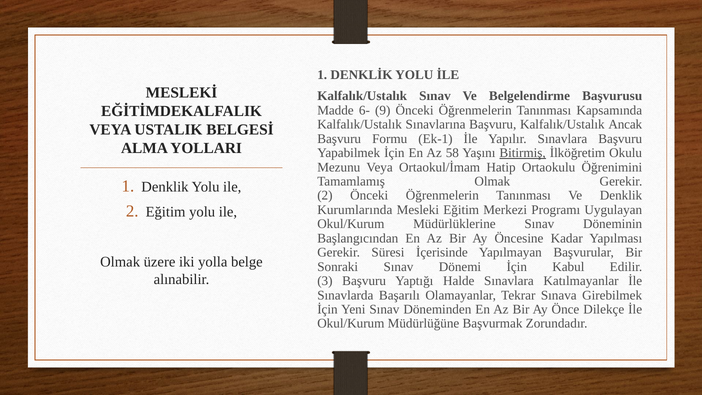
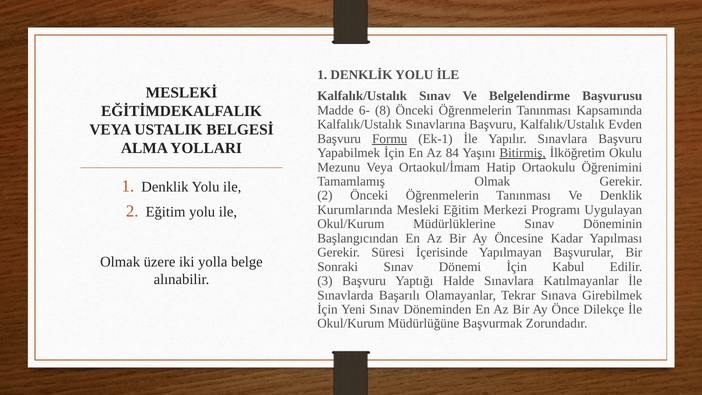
9: 9 -> 8 (383, 110)
Ancak: Ancak -> Evden (625, 124)
Formu underline: none -> present (390, 139)
58: 58 -> 84 (452, 153)
